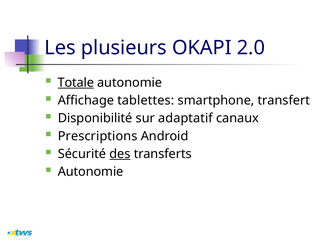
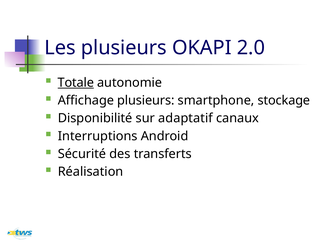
Affichage tablettes: tablettes -> plusieurs (146, 100)
transfert: transfert -> stockage (284, 100)
Prescriptions: Prescriptions -> Interruptions (98, 136)
des underline: present -> none (120, 153)
Autonomie: Autonomie -> Réalisation (91, 171)
